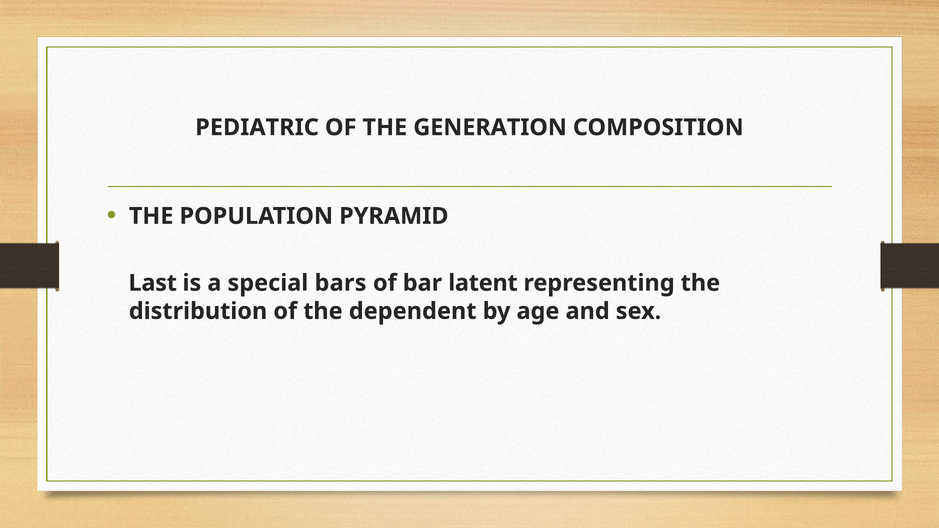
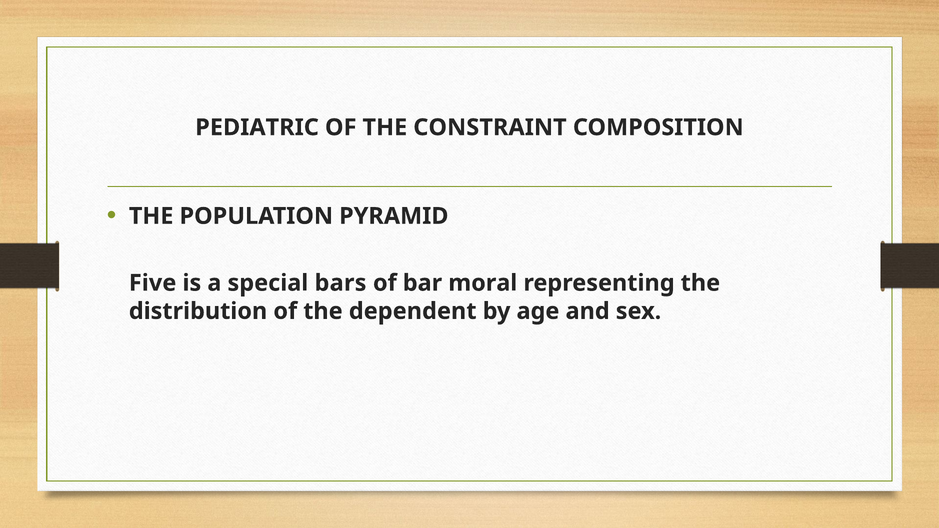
GENERATION: GENERATION -> CONSTRAINT (490, 127)
Last: Last -> Five (153, 283)
latent: latent -> moral (483, 283)
